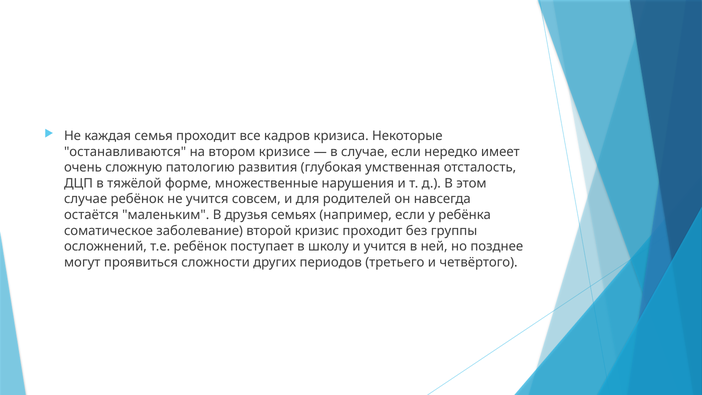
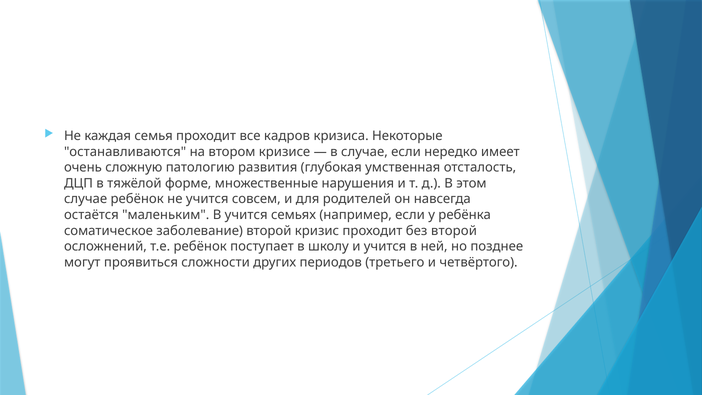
В друзья: друзья -> учится (246, 215)
без группы: группы -> второй (454, 231)
